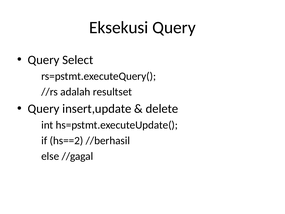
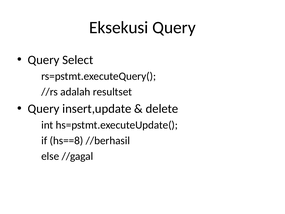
hs==2: hs==2 -> hs==8 (66, 140)
